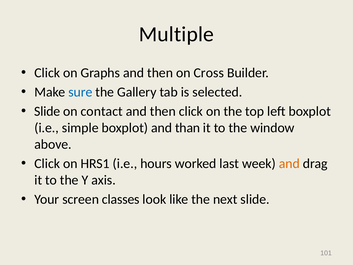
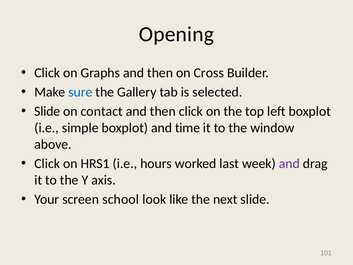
Multiple: Multiple -> Opening (176, 34)
than: than -> time (188, 128)
and colour: orange -> purple (289, 163)
classes: classes -> school (121, 199)
